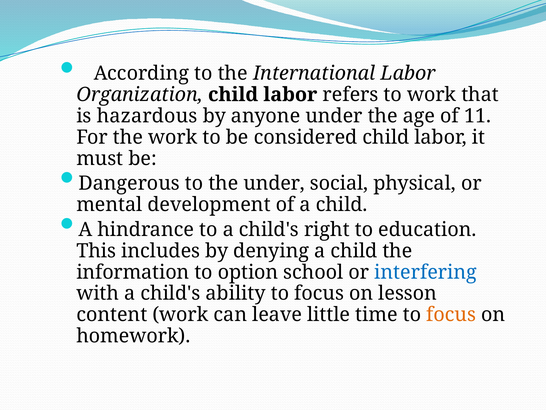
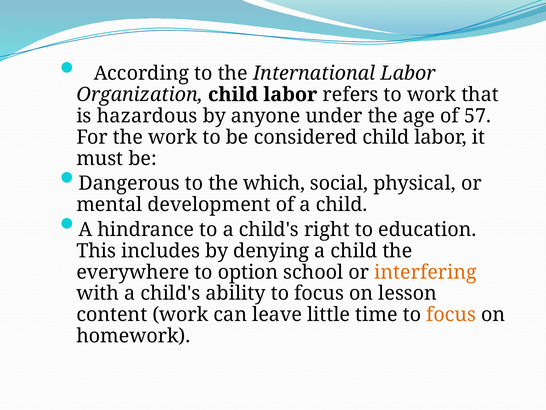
11: 11 -> 57 (478, 116)
the under: under -> which (274, 183)
information: information -> everywhere (133, 272)
interfering colour: blue -> orange (426, 272)
